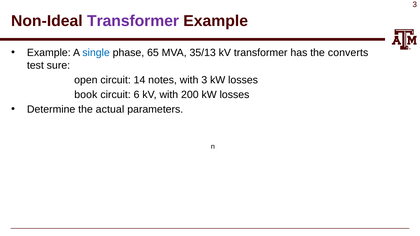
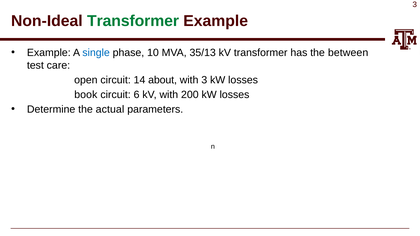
Transformer colour: purple -> green (133, 21)
65: 65 -> 10 (153, 53)
converts: converts -> between (348, 53)
sure: sure -> care (58, 65)
notes: notes -> about (163, 80)
